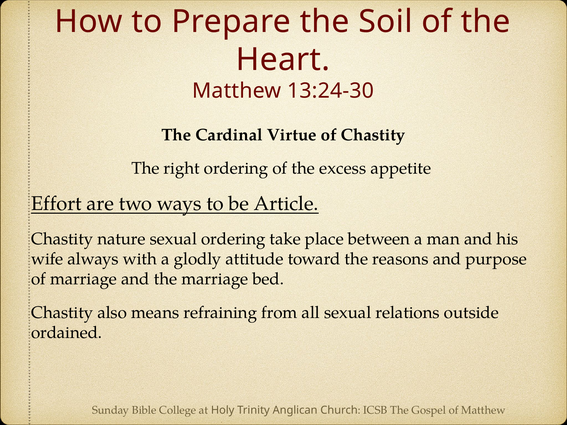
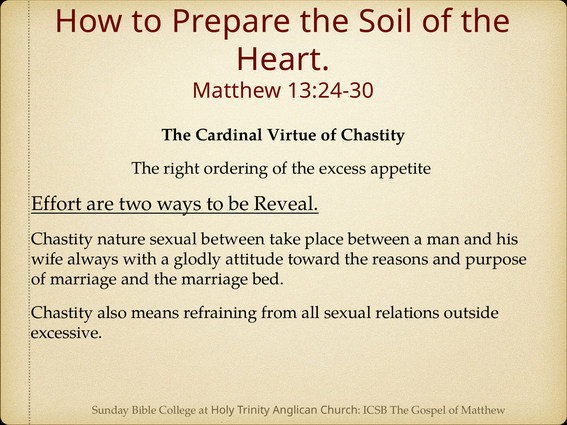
Article: Article -> Reveal (286, 204)
sexual ordering: ordering -> between (233, 239)
ordained: ordained -> excessive (67, 333)
